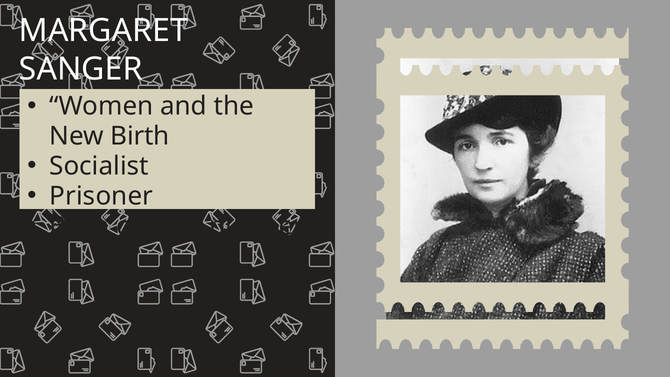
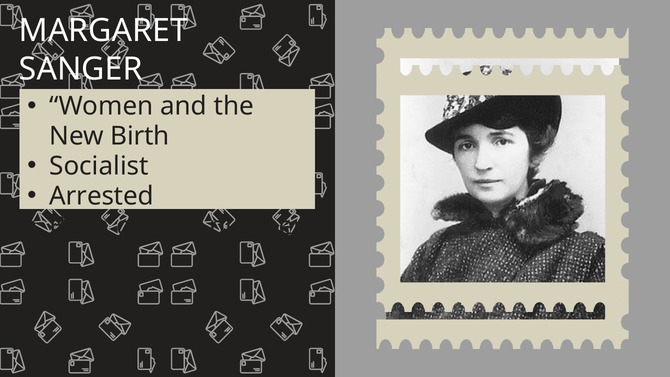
Prisoner: Prisoner -> Arrested (101, 196)
